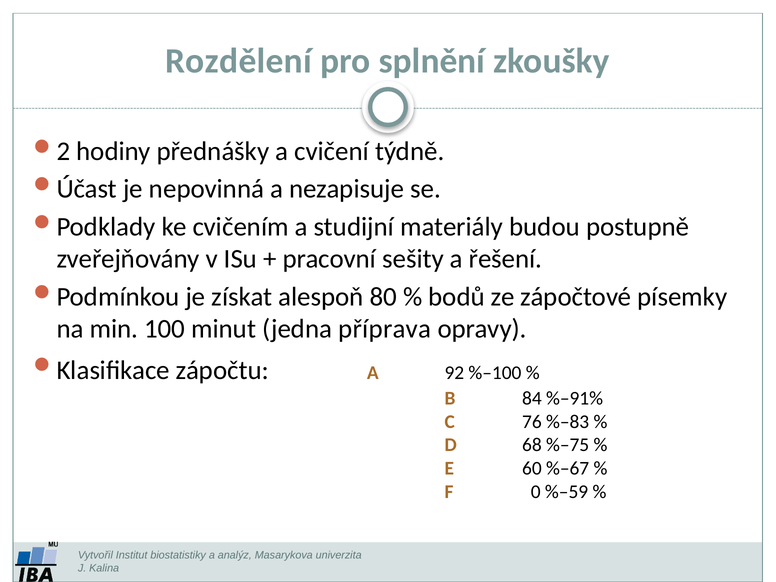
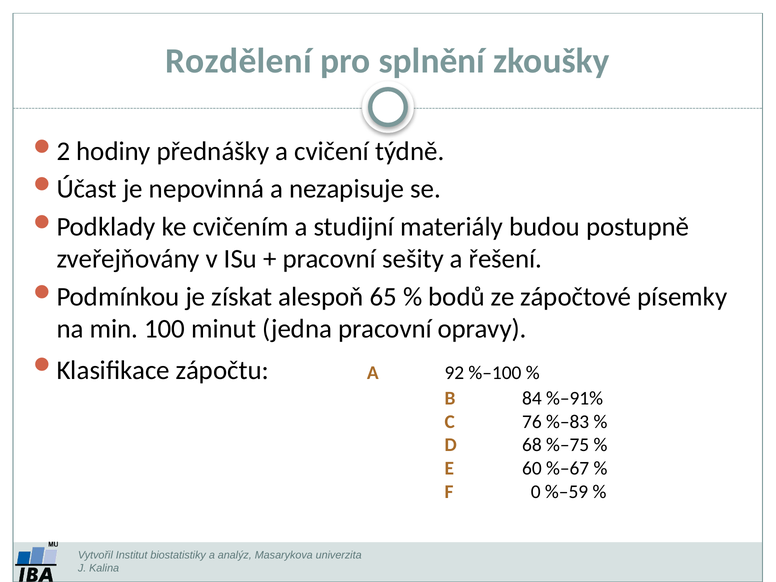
80: 80 -> 65 (383, 297)
jedna příprava: příprava -> pracovní (385, 329)
